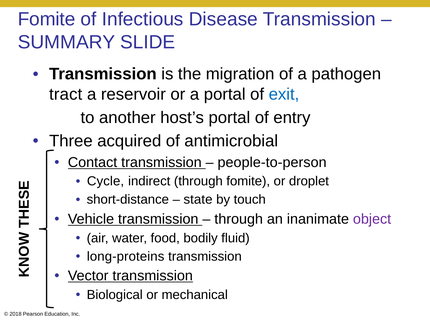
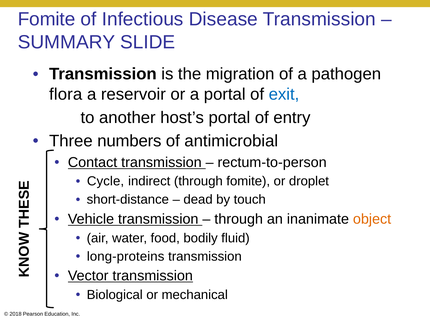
tract: tract -> flora (66, 94)
acquired: acquired -> numbers (129, 141)
people-to-person: people-to-person -> rectum-to-person (272, 163)
state: state -> dead (198, 200)
object colour: purple -> orange (372, 219)
